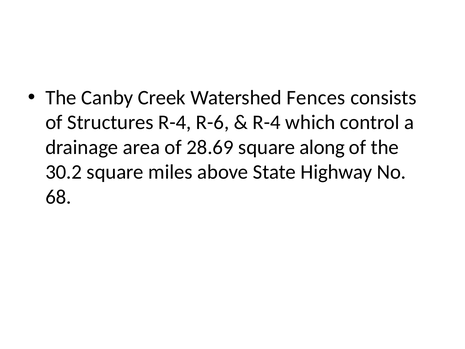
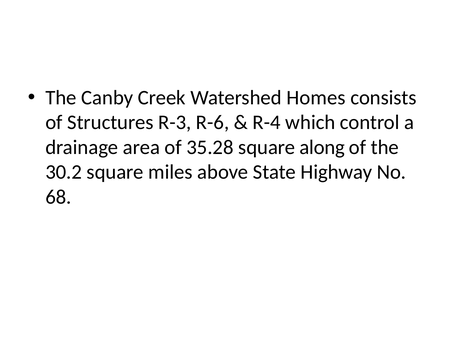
Fences: Fences -> Homes (316, 98)
Structures R-4: R-4 -> R-3 (175, 122)
28.69: 28.69 -> 35.28 (210, 147)
